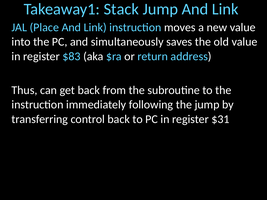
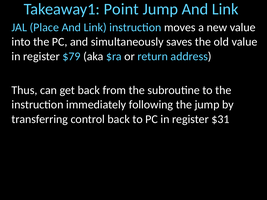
Stack: Stack -> Point (121, 9)
$83: $83 -> $79 (72, 56)
